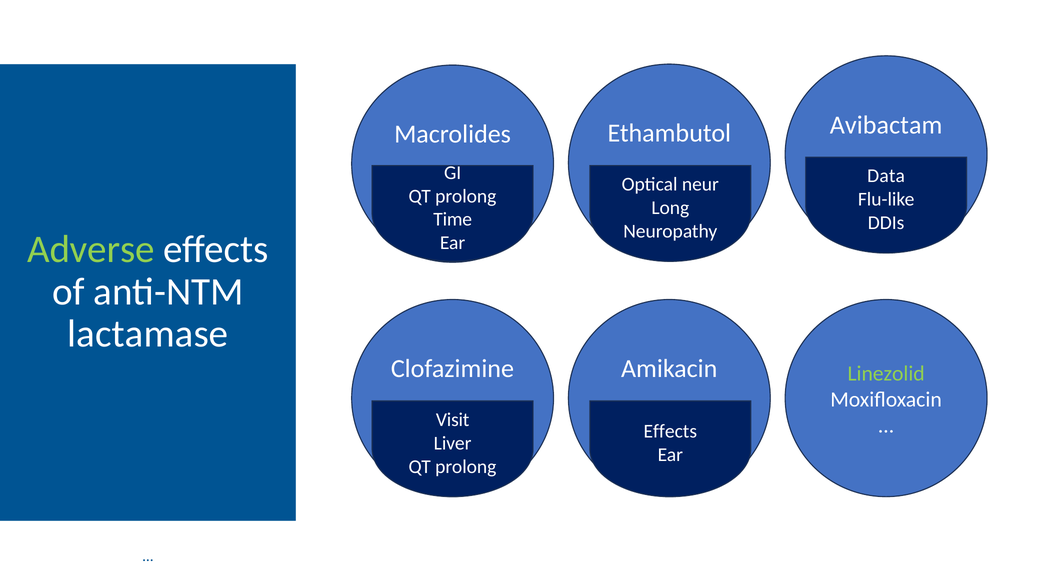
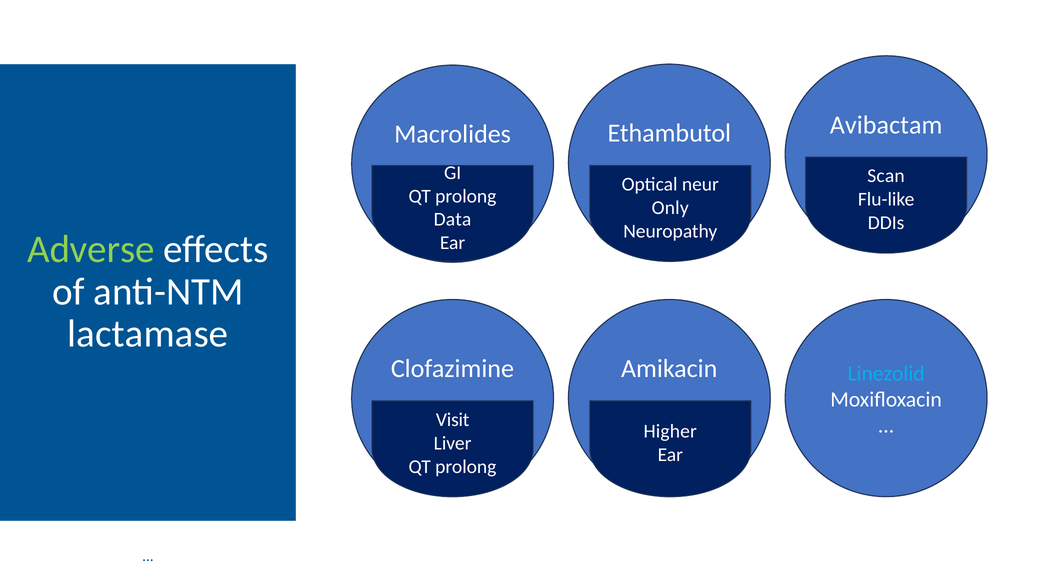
Data: Data -> Scan (886, 176)
Long: Long -> Only (670, 208)
Time: Time -> Data (453, 220)
Linezolid colour: light green -> light blue (886, 374)
Effects: Effects -> Higher (670, 432)
